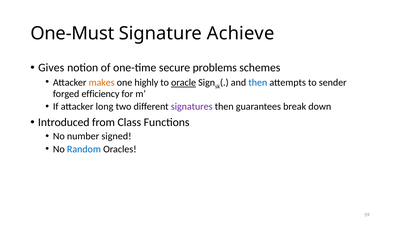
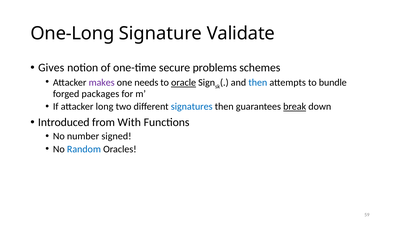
One-Must: One-Must -> One-Long (72, 34)
Achieve: Achieve -> Validate (241, 34)
makes colour: orange -> purple (102, 83)
highly: highly -> needs (146, 83)
sender: sender -> bundle (333, 83)
efficiency: efficiency -> packages (100, 94)
signatures colour: purple -> blue (192, 107)
break underline: none -> present (295, 107)
Class: Class -> With (129, 122)
